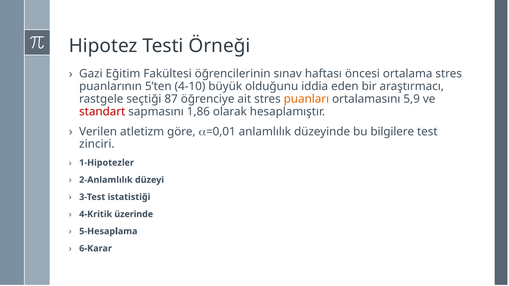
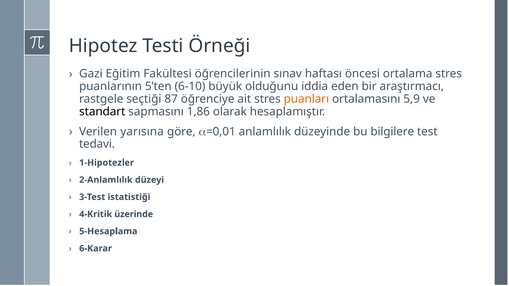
4-10: 4-10 -> 6-10 (190, 86)
standart colour: red -> black (102, 112)
atletizm: atletizm -> yarısına (142, 132)
zinciri: zinciri -> tedavi (97, 144)
